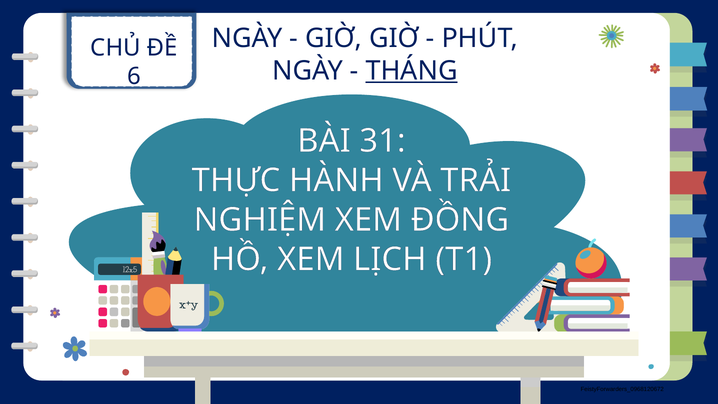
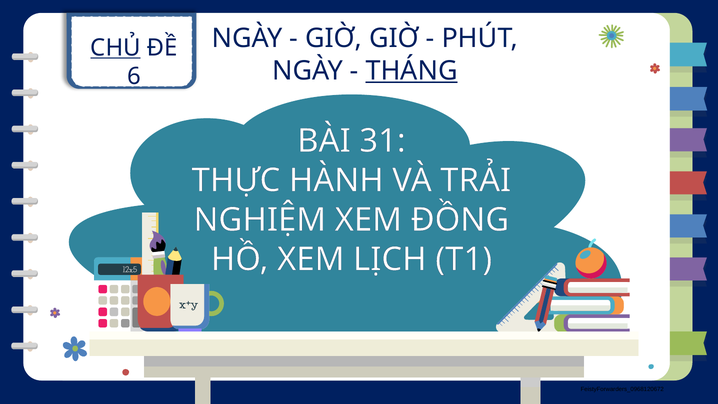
CHỦ underline: none -> present (116, 48)
